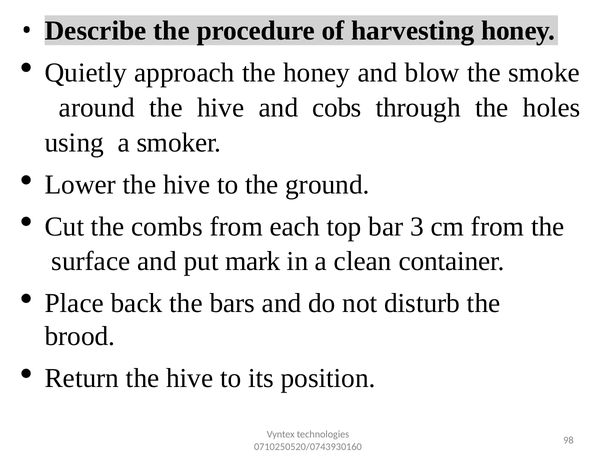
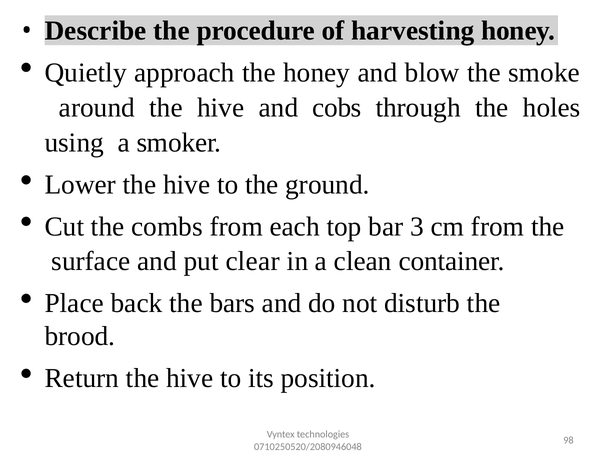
mark: mark -> clear (253, 261)
0710250520/0743930160: 0710250520/0743930160 -> 0710250520/2080946048 (308, 447)
